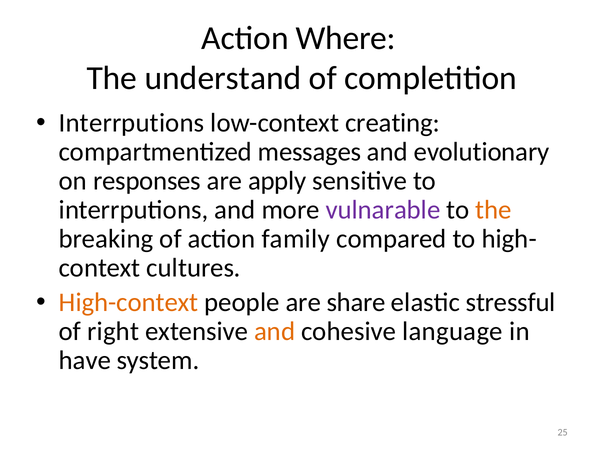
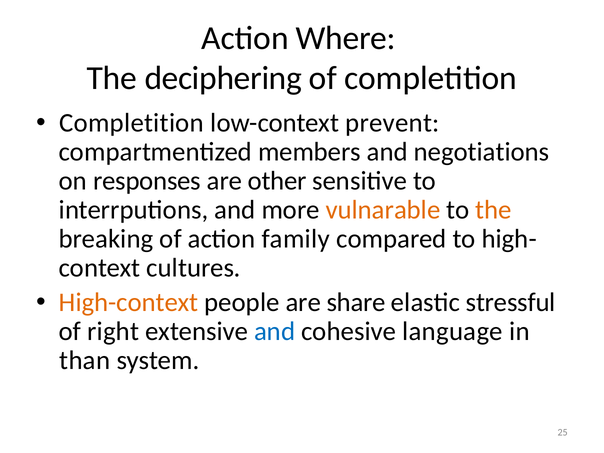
understand: understand -> deciphering (223, 78)
Interrputions: Interrputions -> Completition (132, 123)
creating: creating -> prevent (392, 123)
messages: messages -> members (309, 152)
evolutionary: evolutionary -> negotiations (482, 152)
apply: apply -> other (277, 181)
vulnarable colour: purple -> orange (383, 210)
and colour: orange -> blue (275, 332)
have: have -> than (85, 361)
